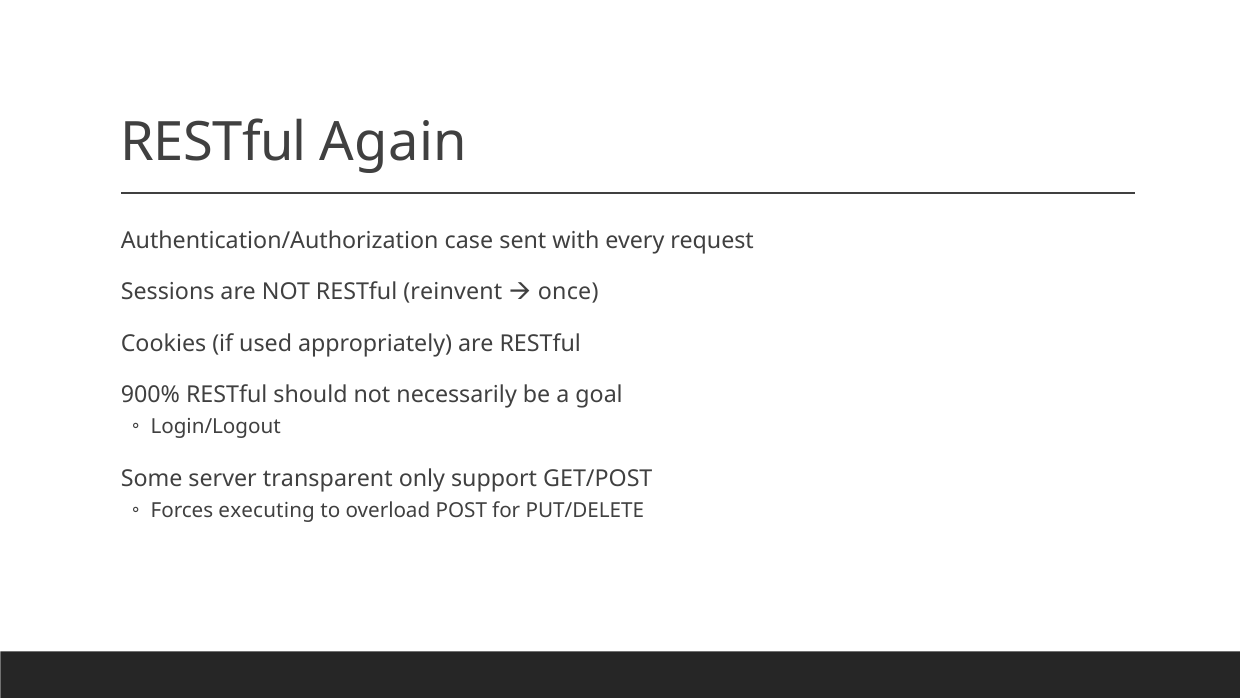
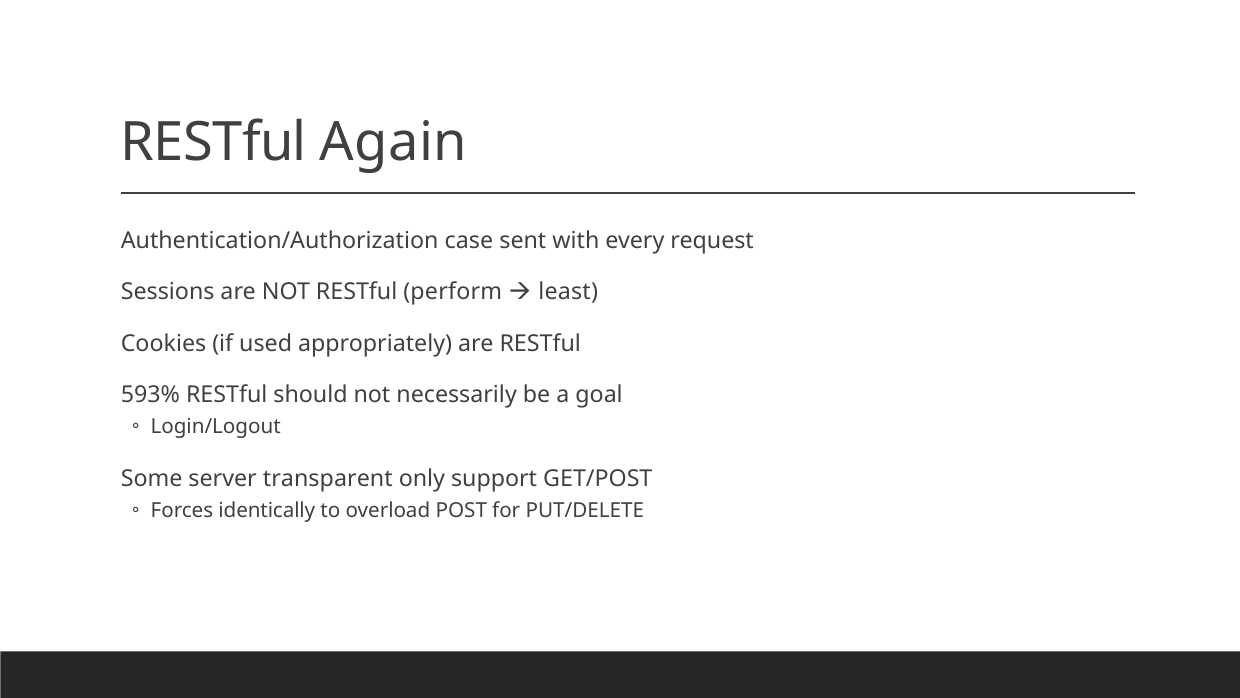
reinvent: reinvent -> perform (453, 292)
once: once -> least (568, 292)
900%: 900% -> 593% (150, 395)
executing: executing -> identically (267, 510)
